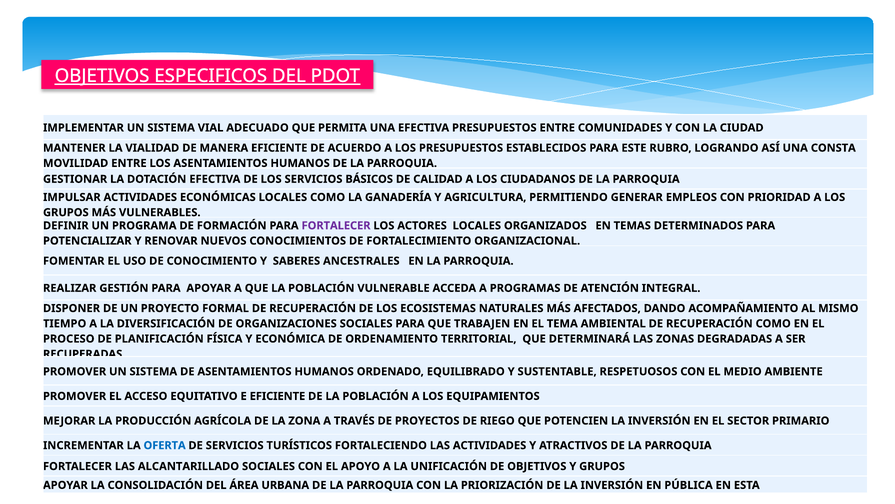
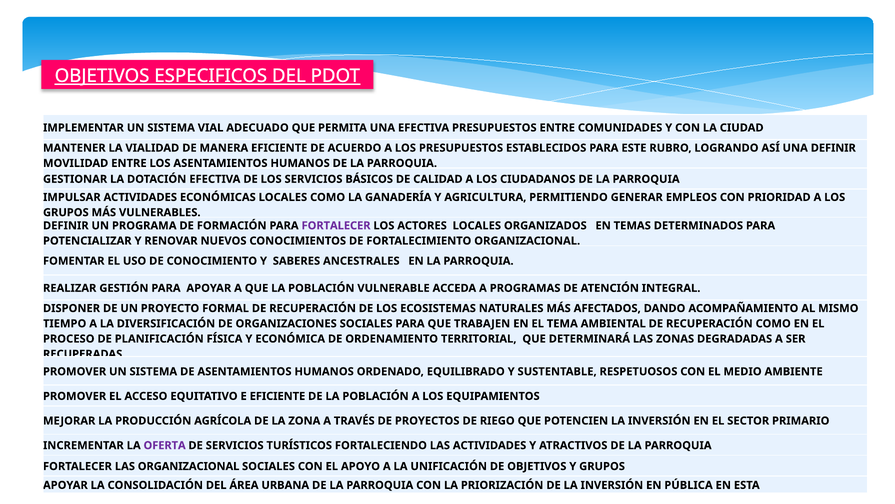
UNA CONSTA: CONSTA -> DEFINIR (833, 148)
OFERTA colour: blue -> purple (165, 445)
LAS ALCANTARILLADO: ALCANTARILLADO -> ORGANIZACIONAL (189, 466)
